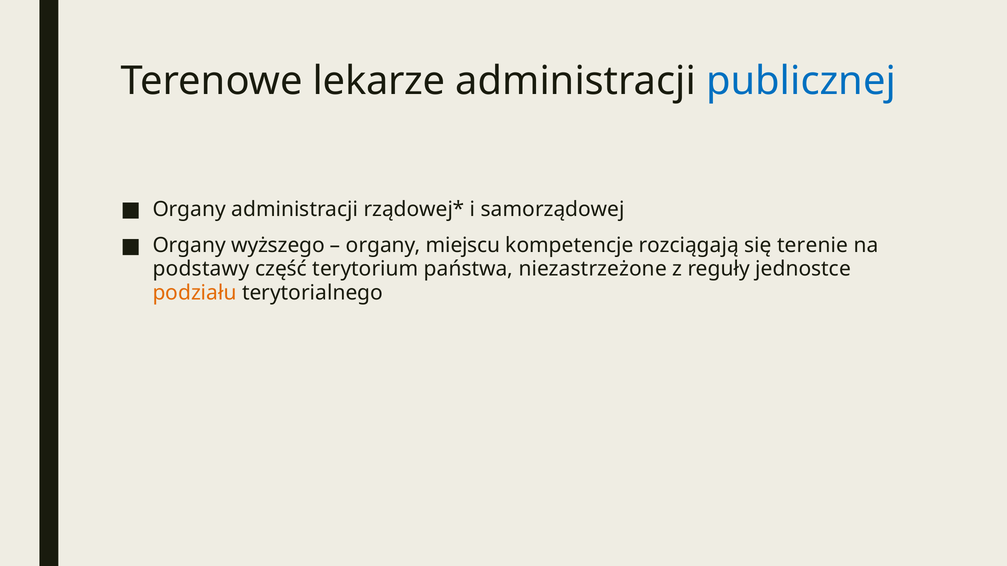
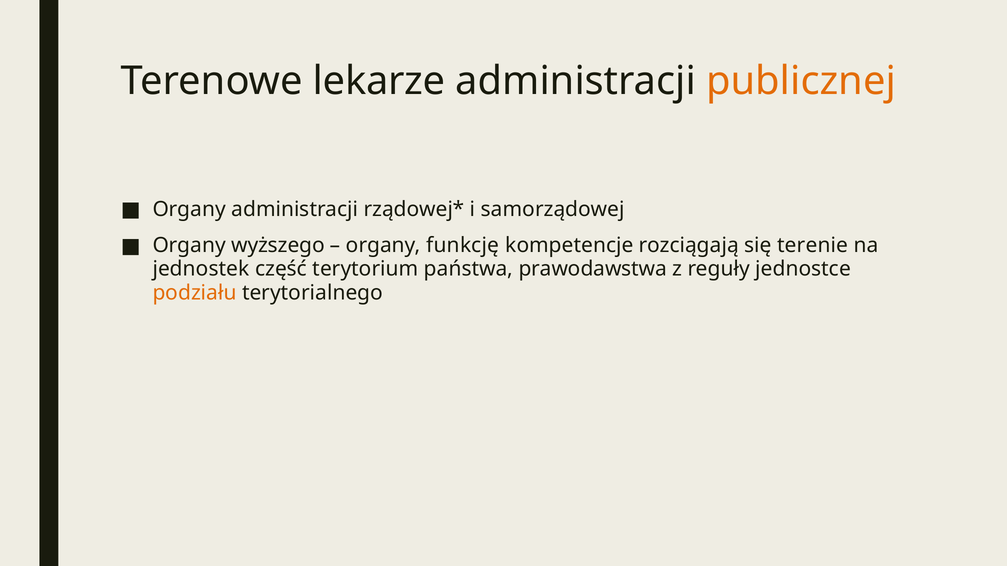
publicznej colour: blue -> orange (801, 81)
miejscu: miejscu -> funkcję (463, 246)
podstawy: podstawy -> jednostek (201, 269)
niezastrzeżone: niezastrzeżone -> prawodawstwa (593, 269)
